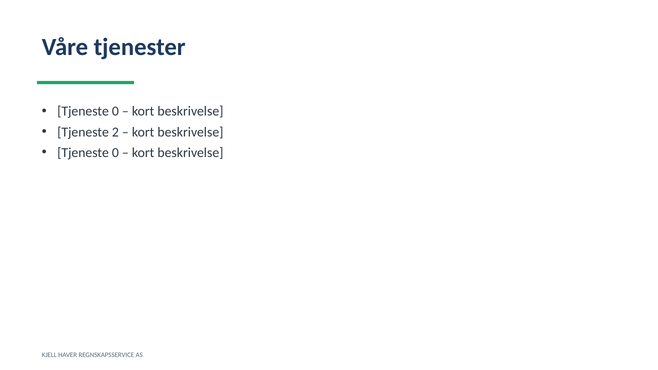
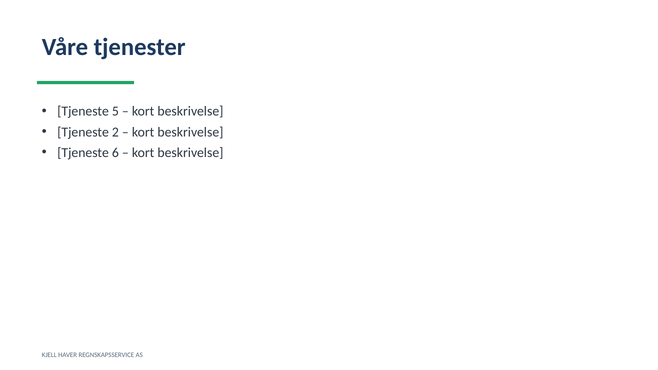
0: 0 -> 5 (115, 111)
0: 0 -> 6 (115, 153)
